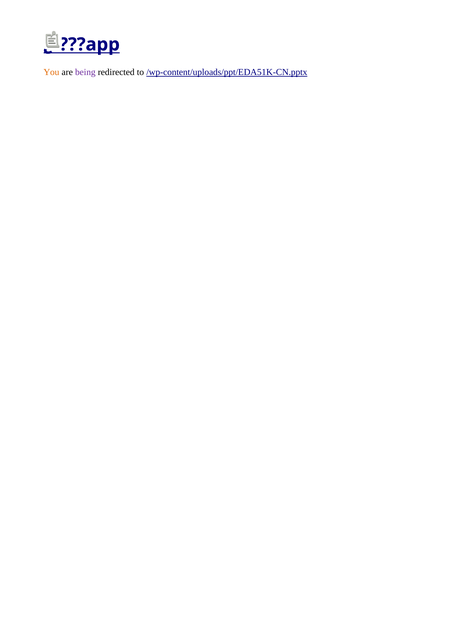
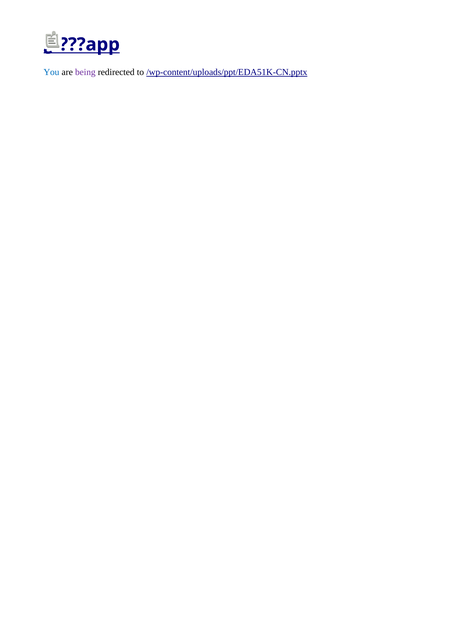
You colour: orange -> blue (51, 72)
